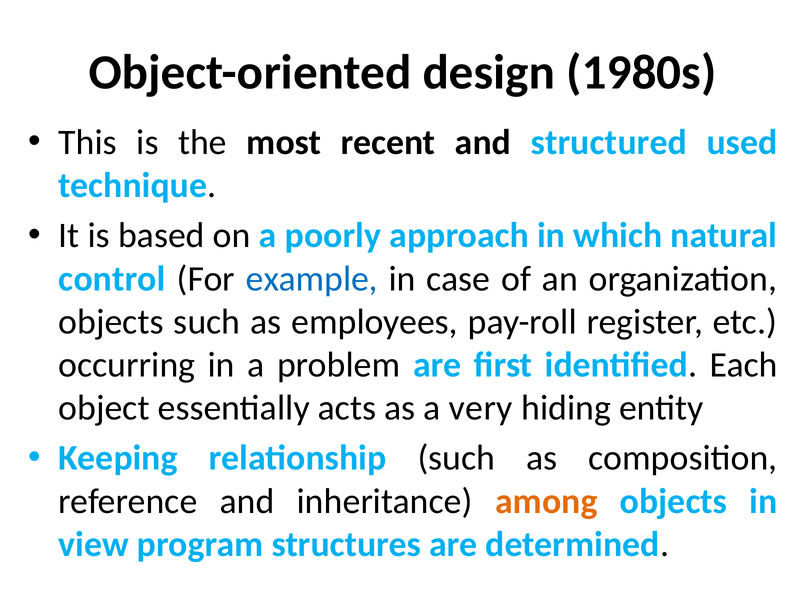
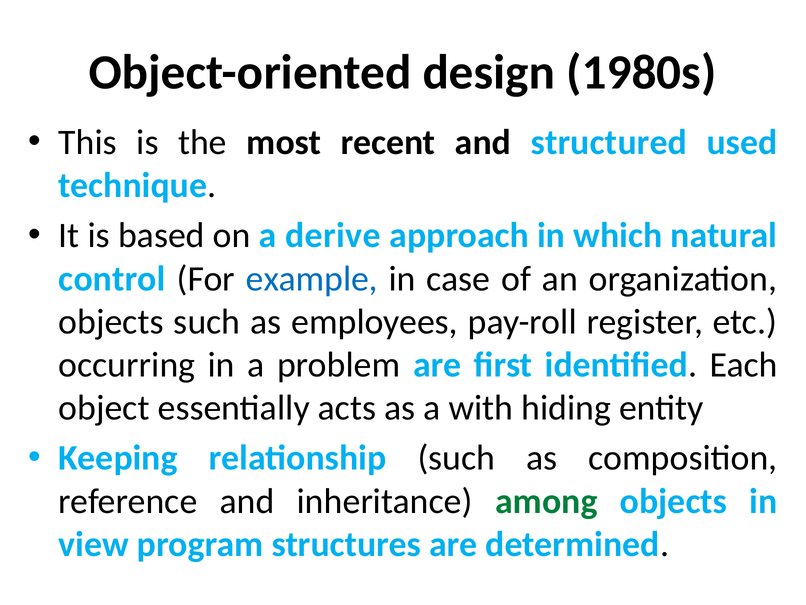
poorly: poorly -> derive (333, 235)
very: very -> with (481, 408)
among colour: orange -> green (546, 501)
